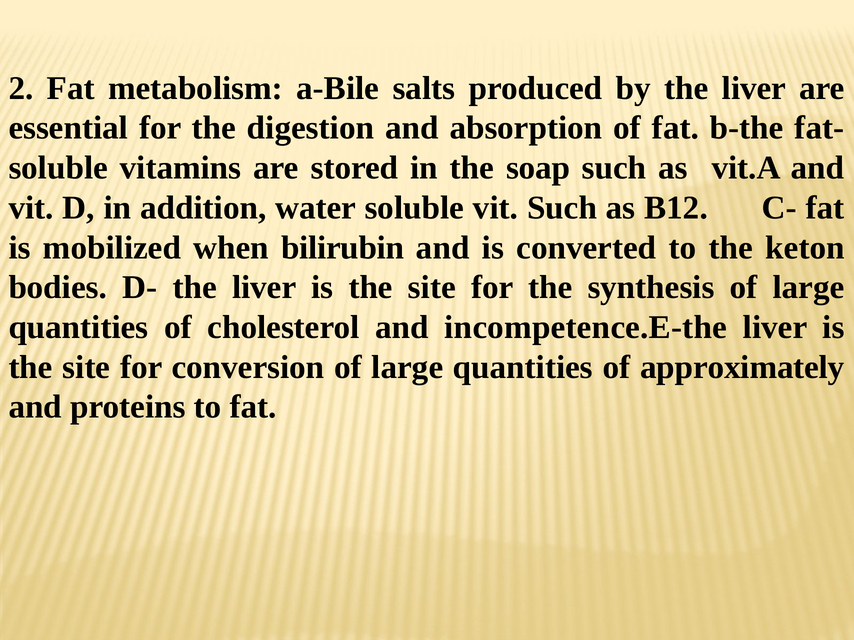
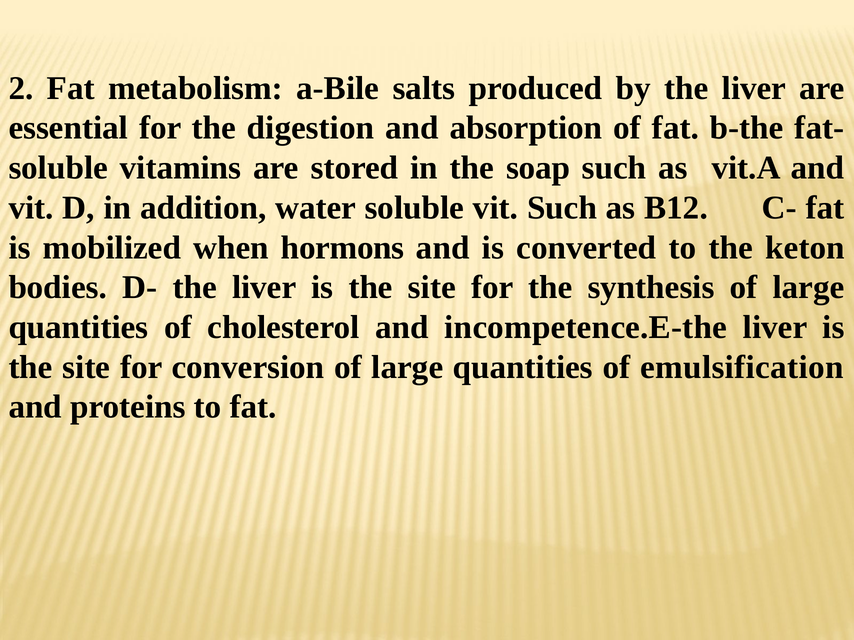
bilirubin: bilirubin -> hormons (343, 248)
approximately: approximately -> emulsification (742, 367)
